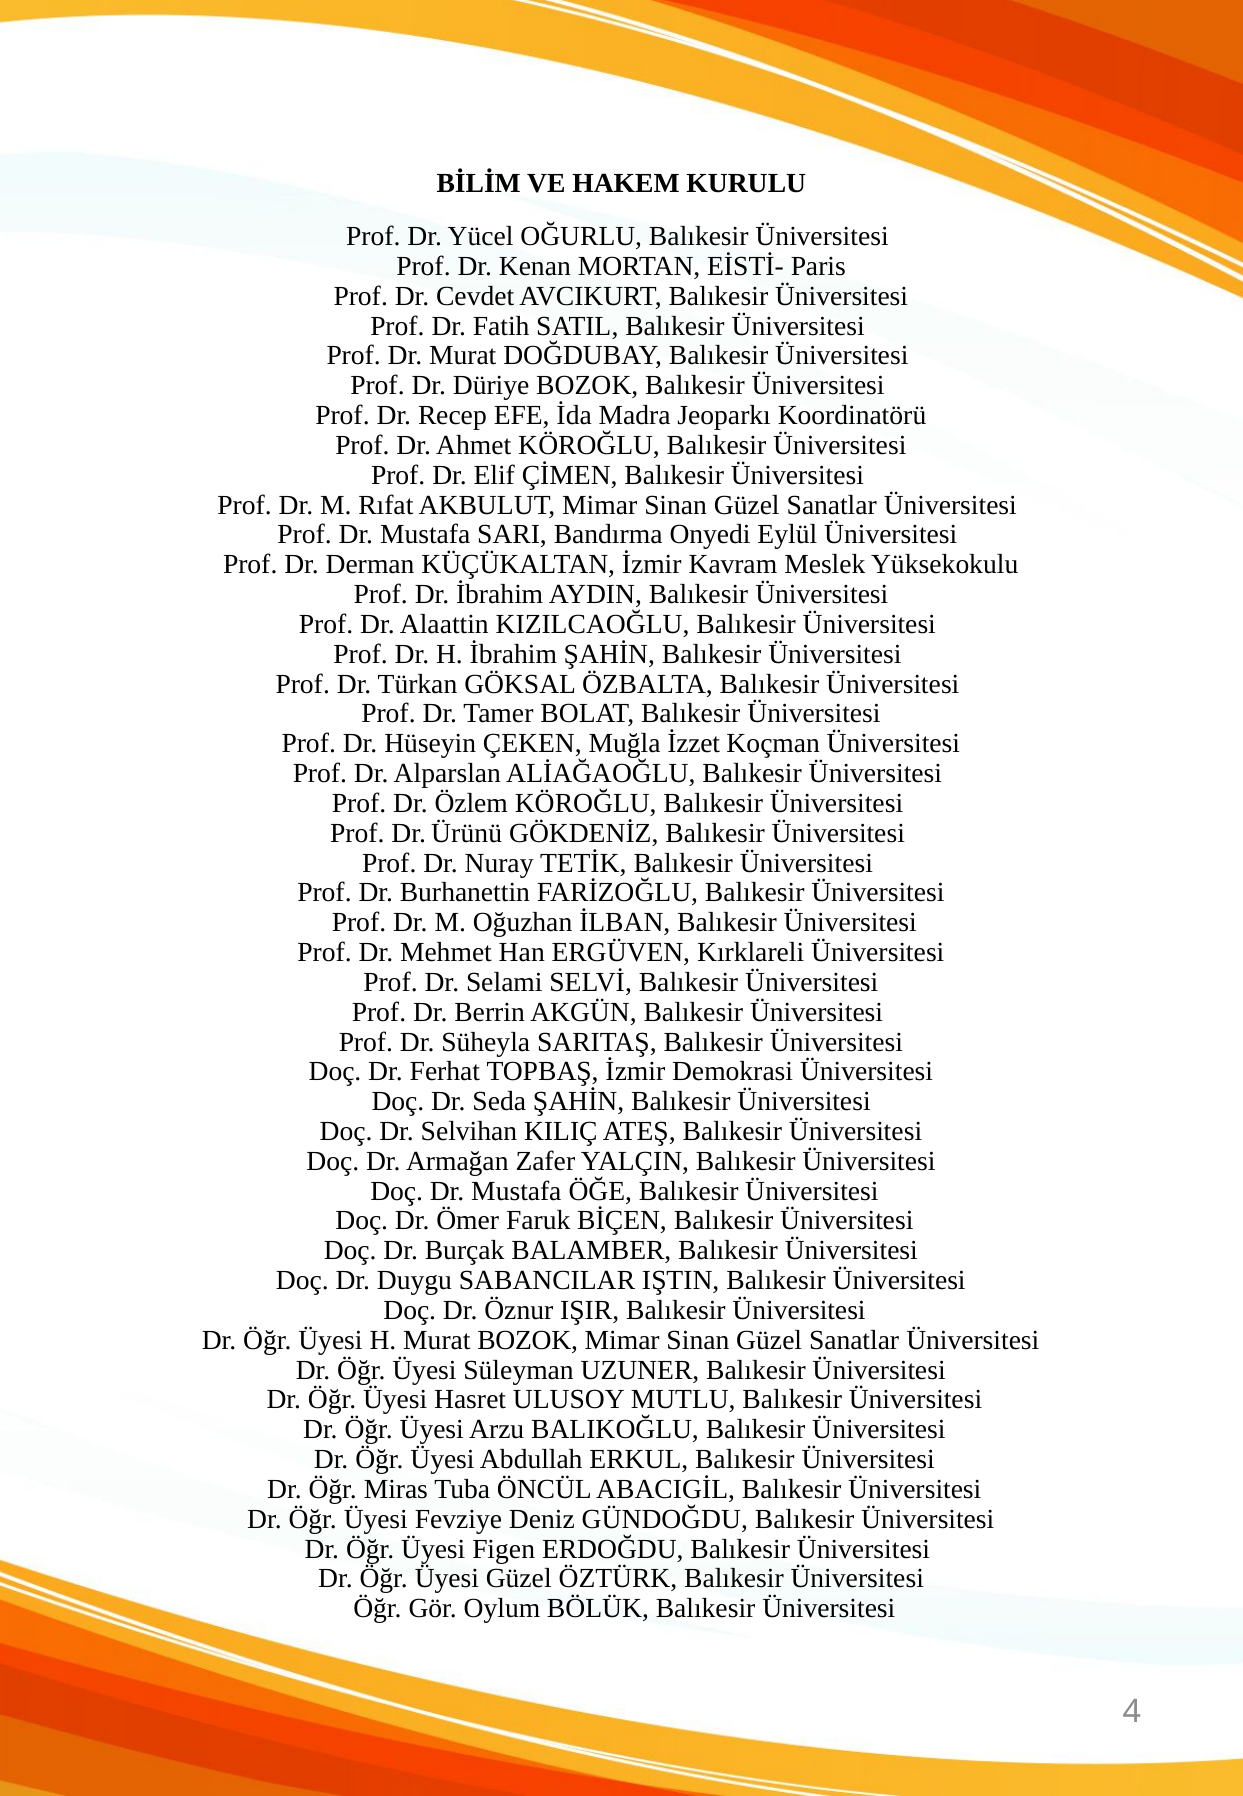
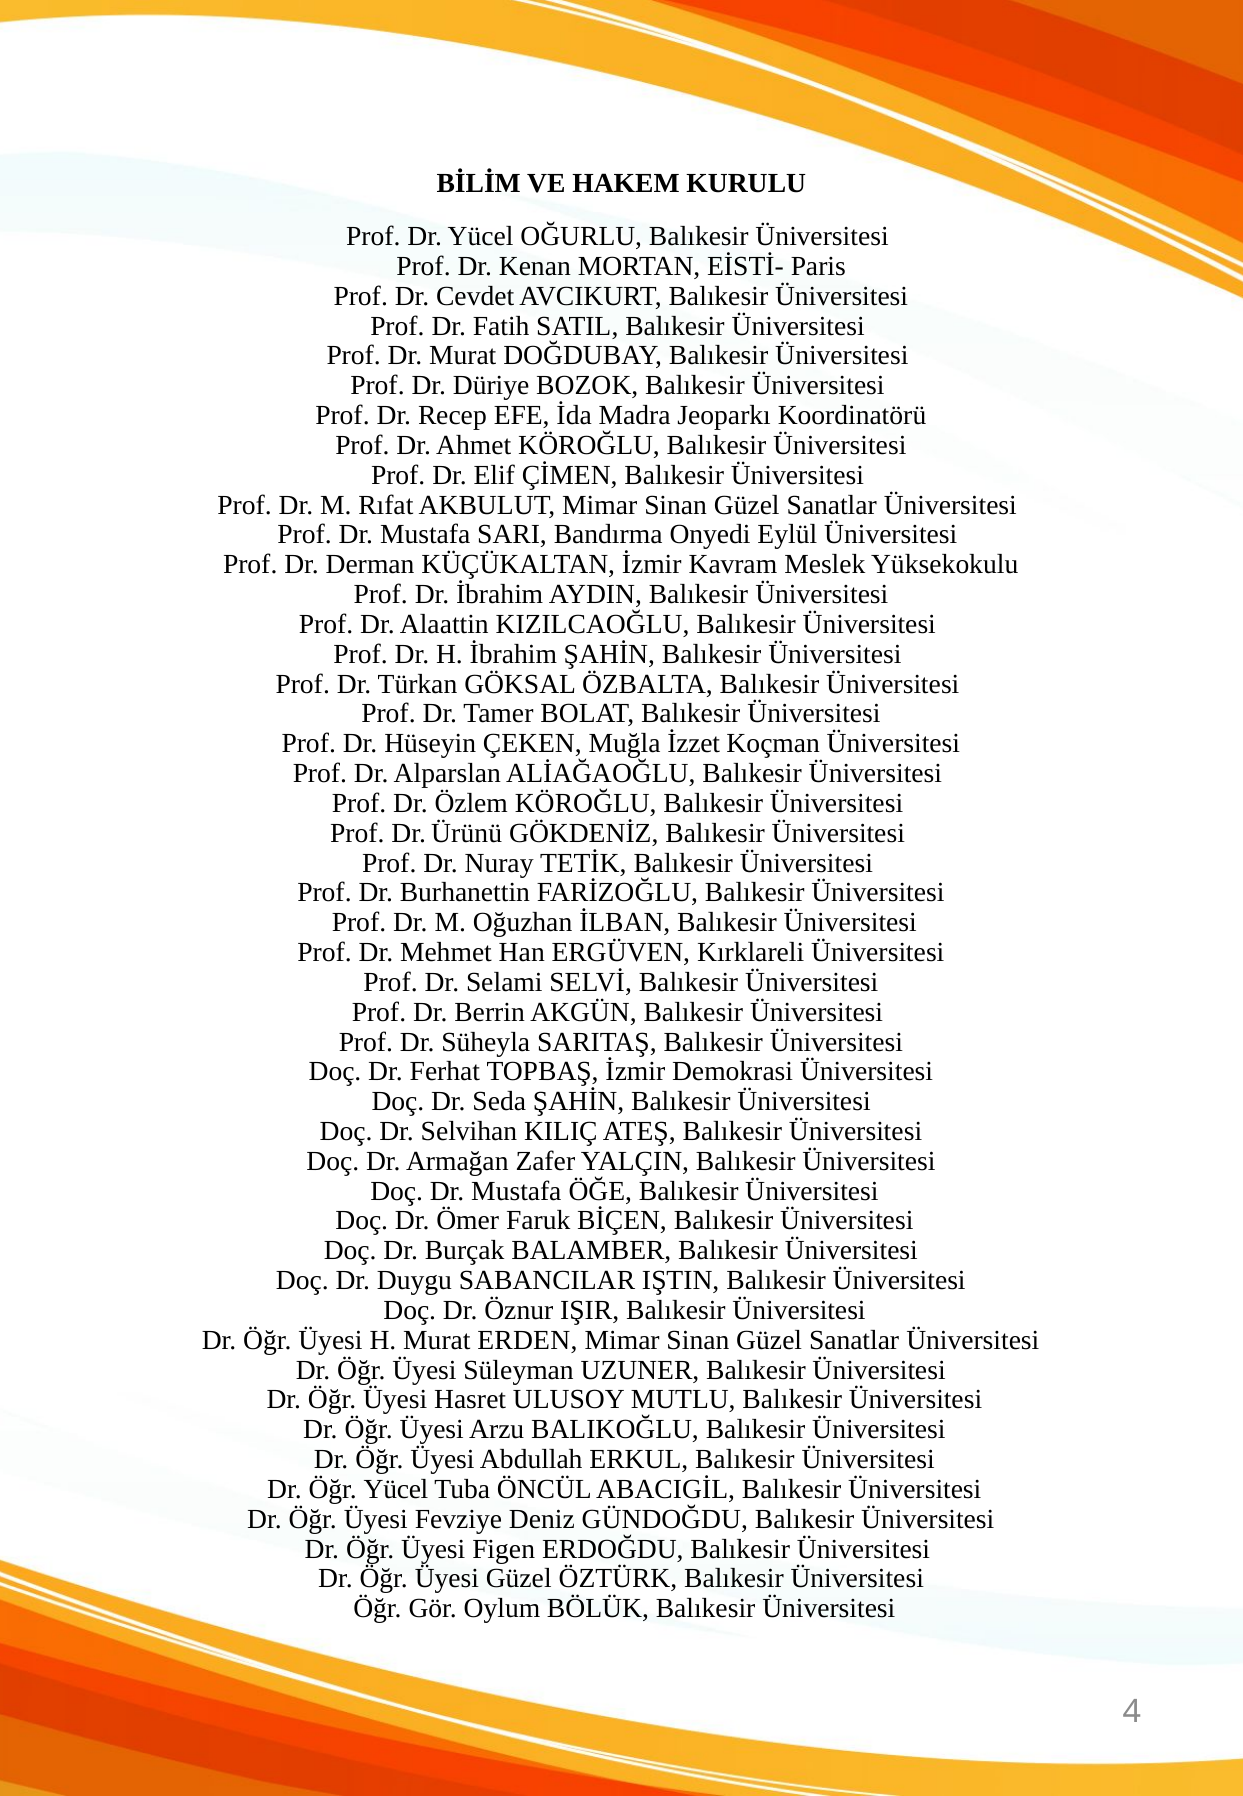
Murat BOZOK: BOZOK -> ERDEN (527, 1340)
Öğr Miras: Miras -> Yücel (396, 1489)
